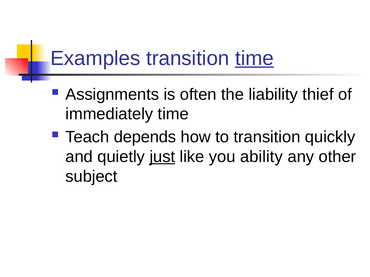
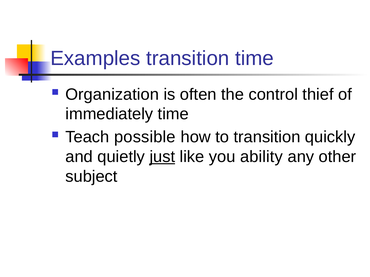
time underline: present -> none (254, 58)
Assignments: Assignments -> Organization (112, 95)
liability: liability -> control (273, 95)
depends: depends -> possible (145, 137)
